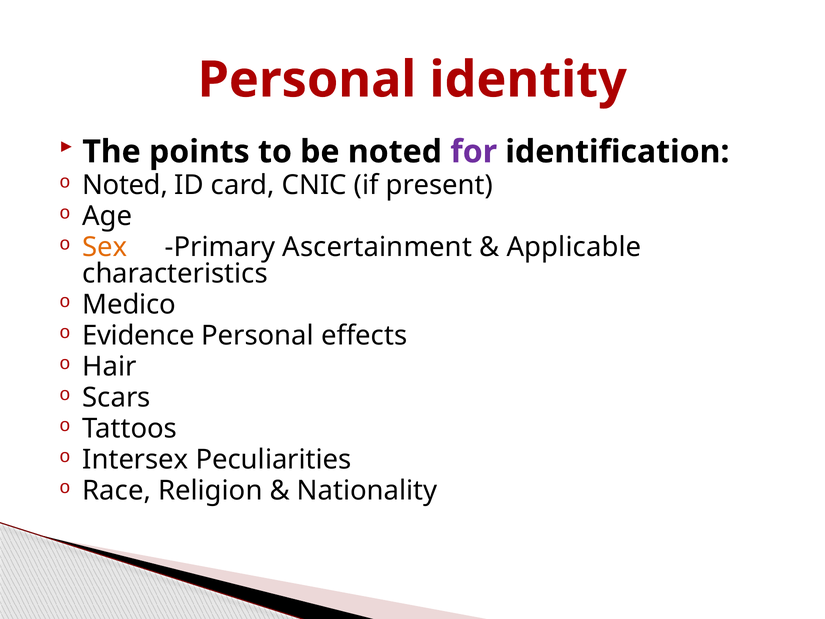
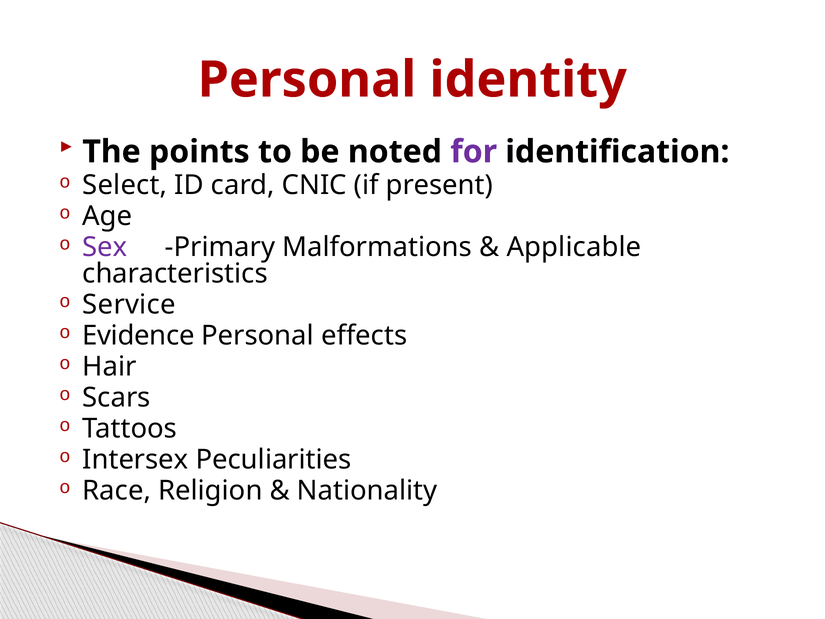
Noted: Noted -> Select (125, 185)
Sex colour: orange -> purple (105, 247)
Ascertainment: Ascertainment -> Malformations (377, 247)
Medico: Medico -> Service (129, 304)
